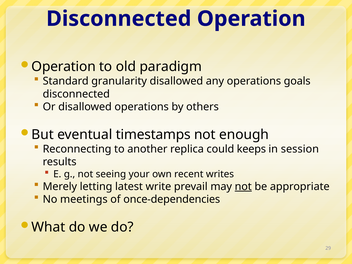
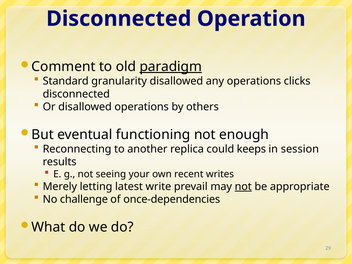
Operation: Operation -> Comment (63, 67)
paradigm underline: none -> present (171, 67)
goals: goals -> clicks (297, 81)
timestamps: timestamps -> functioning (153, 135)
meetings: meetings -> challenge (84, 199)
